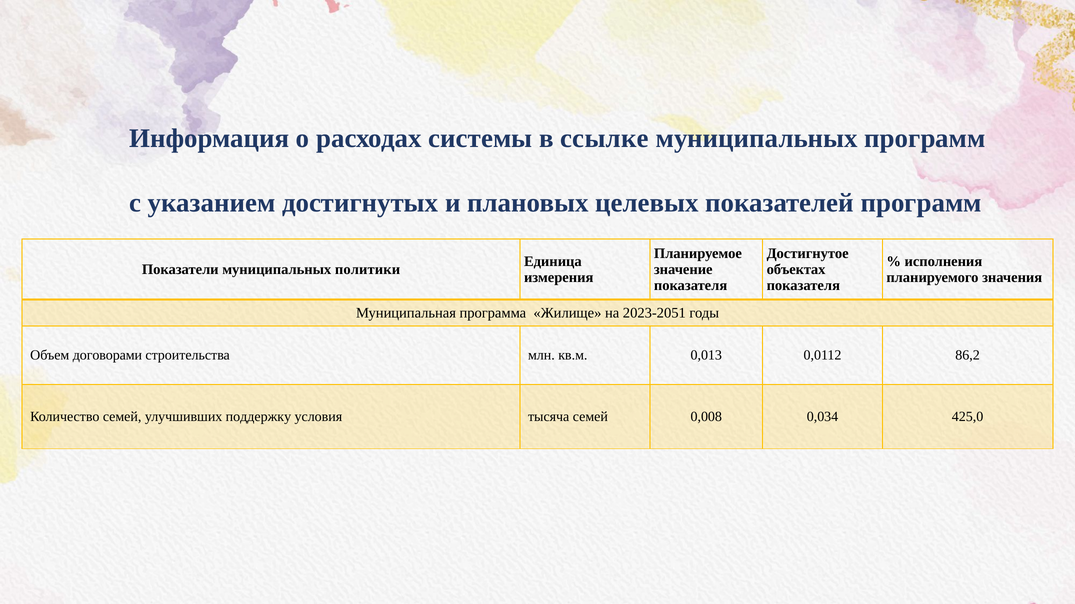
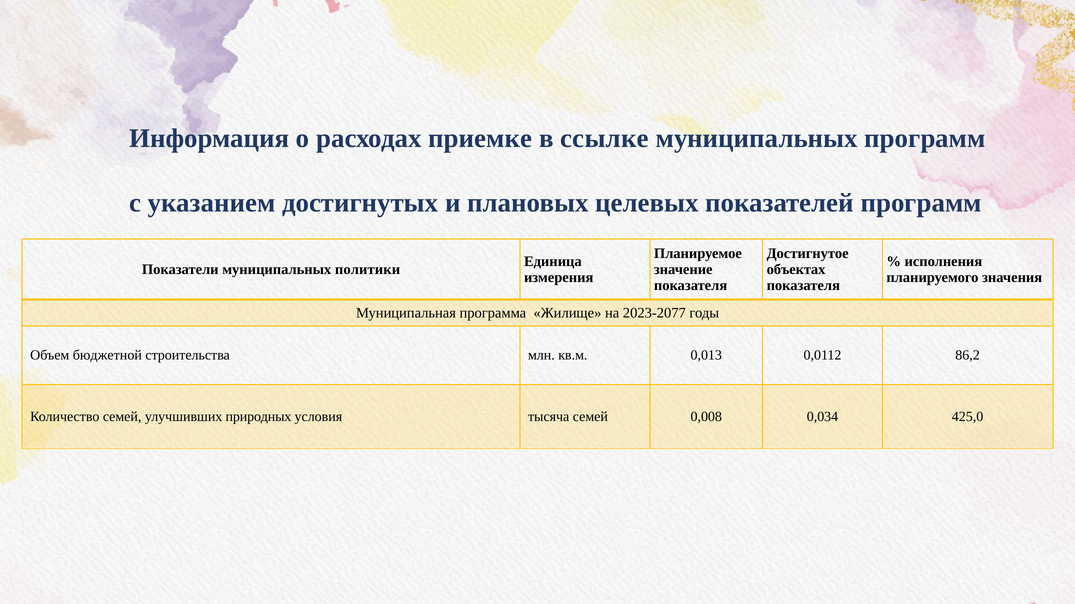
системы: системы -> приемке (480, 139)
2023-2051: 2023-2051 -> 2023-2077 (654, 313)
договорами: договорами -> бюджетной (107, 356)
поддержку: поддержку -> природных (259, 417)
